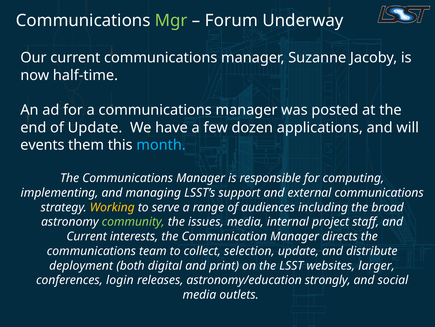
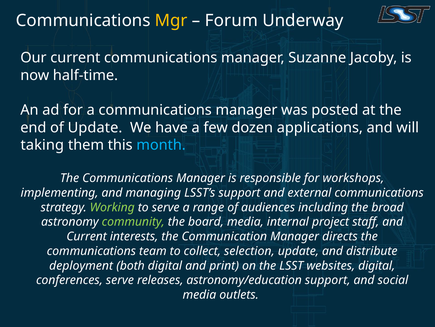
Mgr colour: light green -> yellow (171, 21)
events: events -> taking (42, 145)
computing: computing -> workshops (353, 178)
Working colour: yellow -> light green (112, 207)
issues: issues -> board (206, 221)
websites larger: larger -> digital (377, 265)
conferences login: login -> serve (120, 280)
astronomy/education strongly: strongly -> support (328, 280)
